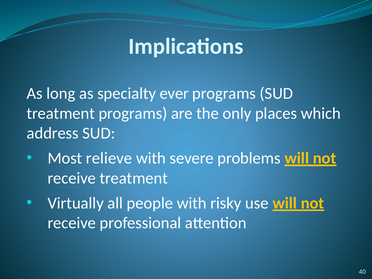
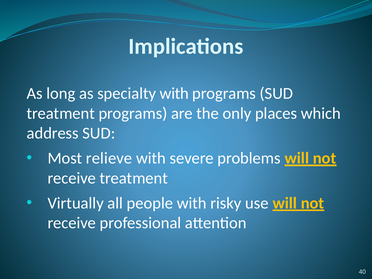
specialty ever: ever -> with (174, 94)
